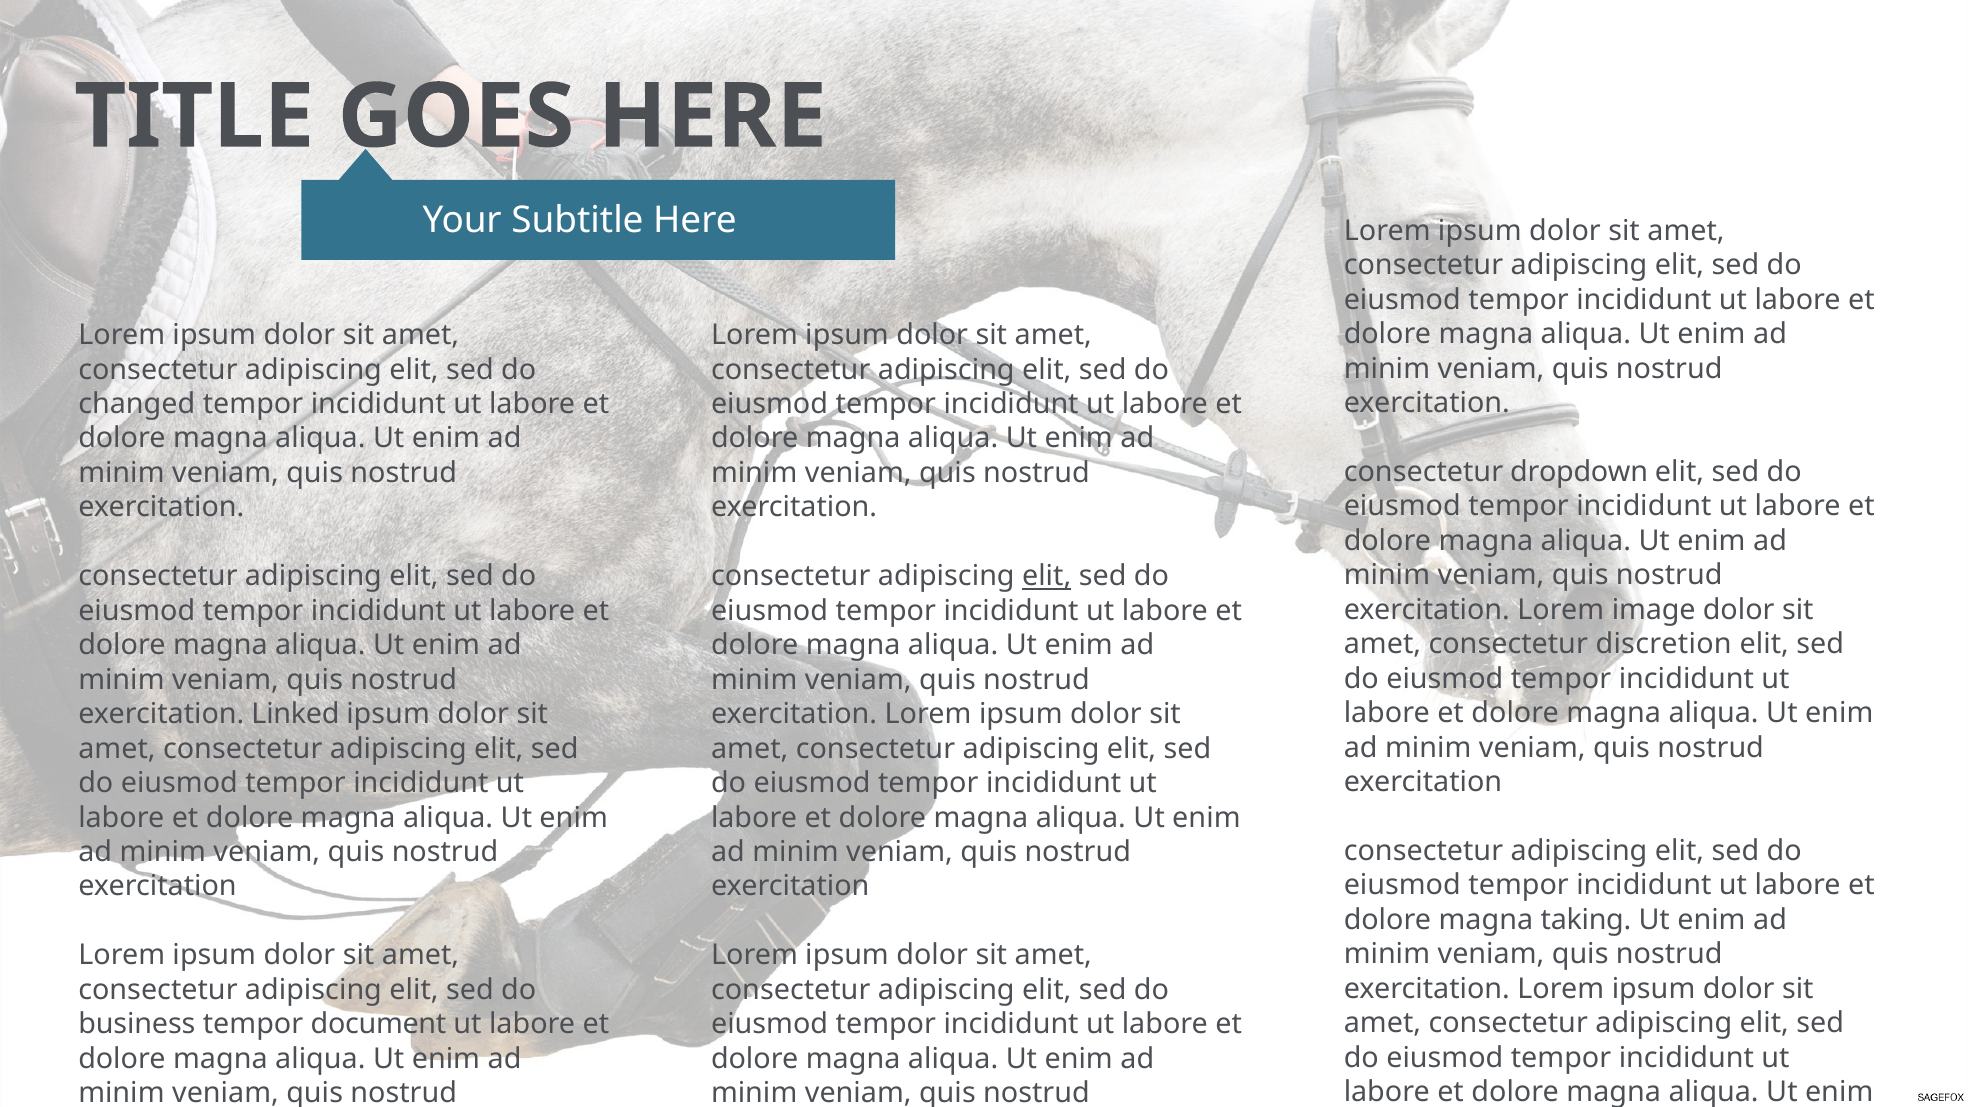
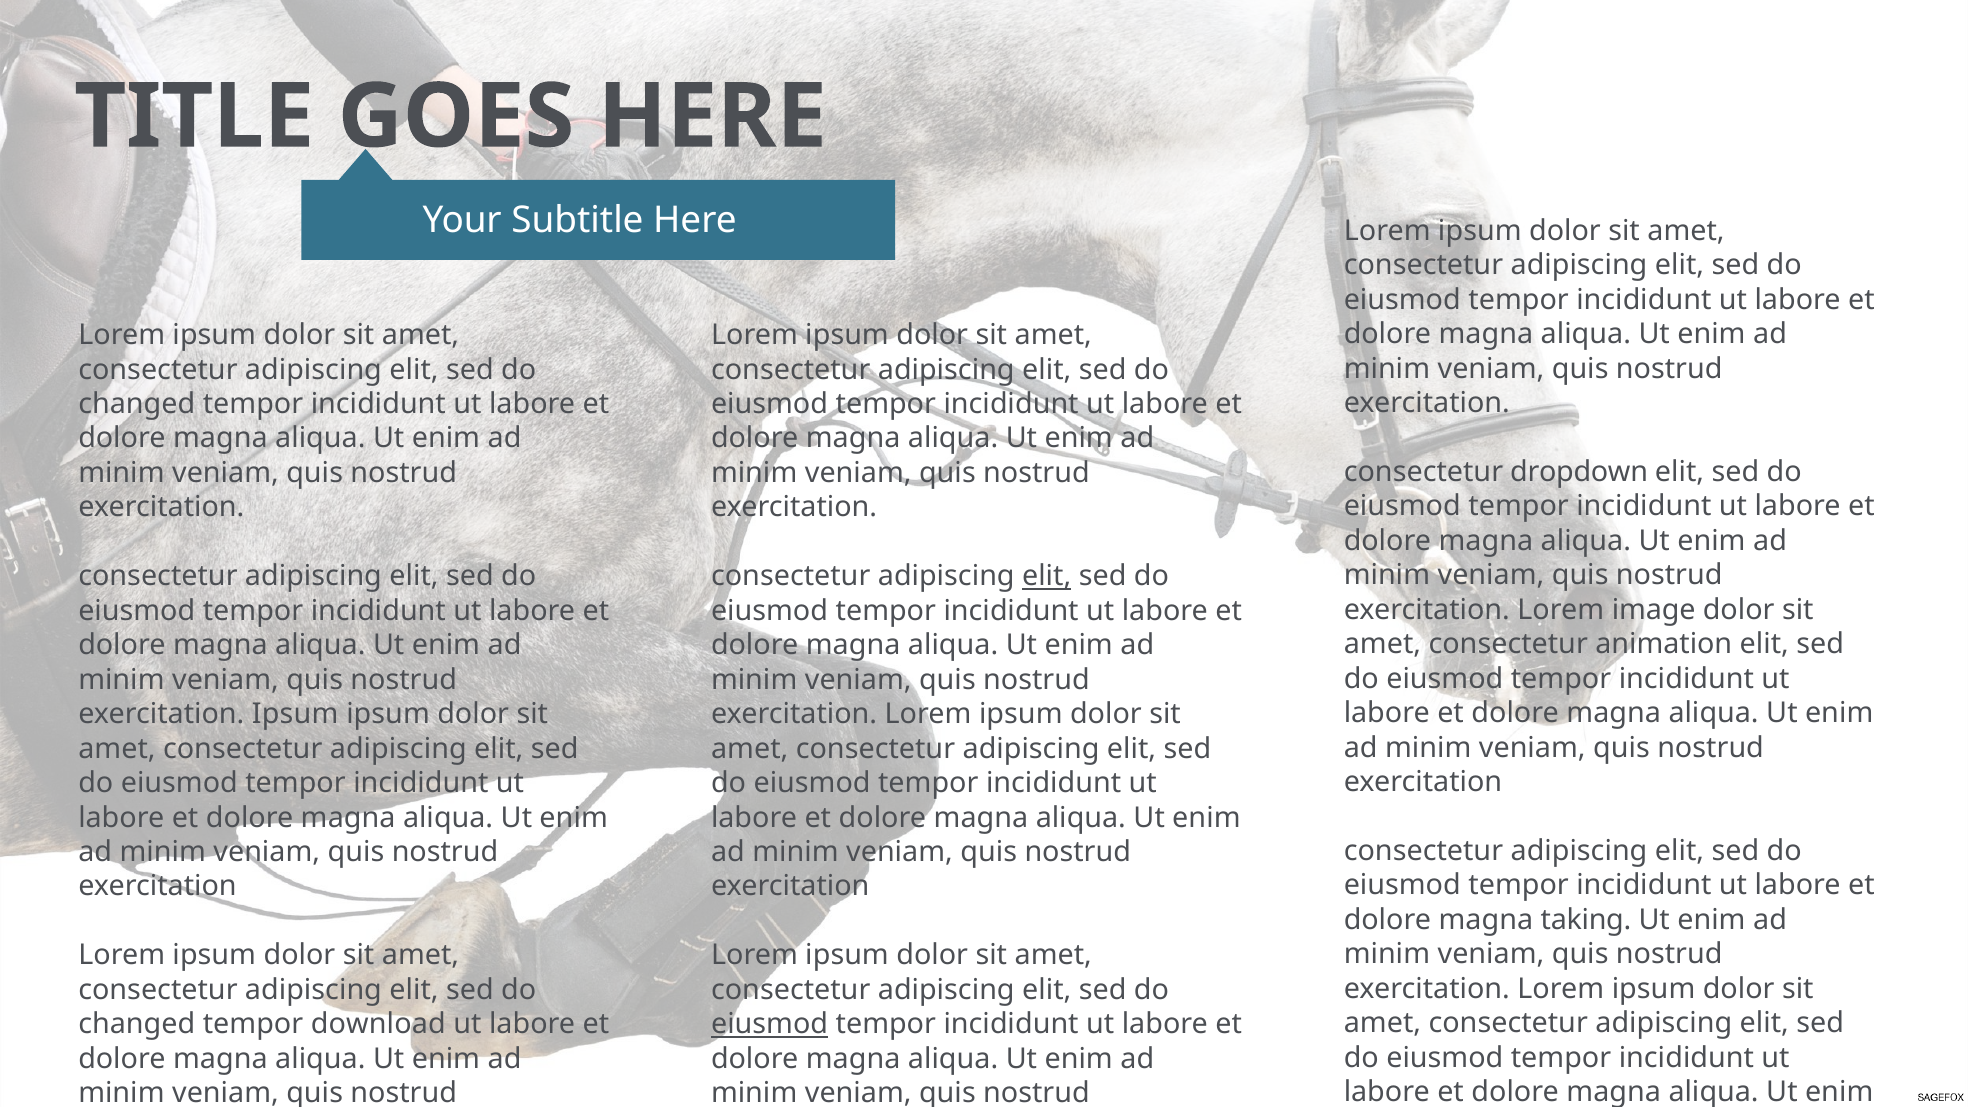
discretion: discretion -> animation (1664, 644)
exercitation Linked: Linked -> Ipsum (295, 714)
business: business -> changed (137, 1024)
document: document -> download (378, 1024)
eiusmod underline: none -> present (770, 1024)
